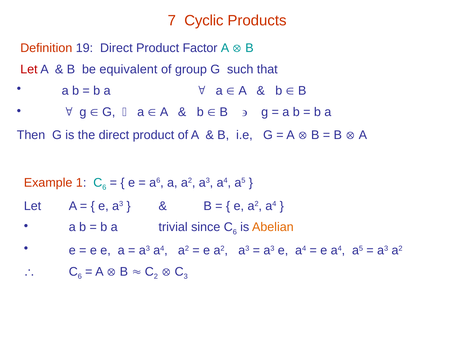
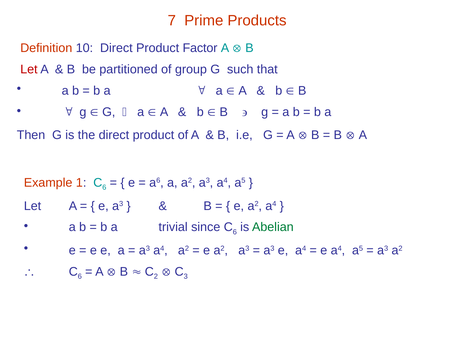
Cyclic: Cyclic -> Prime (204, 21)
19: 19 -> 10 (84, 48)
equivalent: equivalent -> partitioned (128, 69)
Abelian colour: orange -> green (273, 227)
